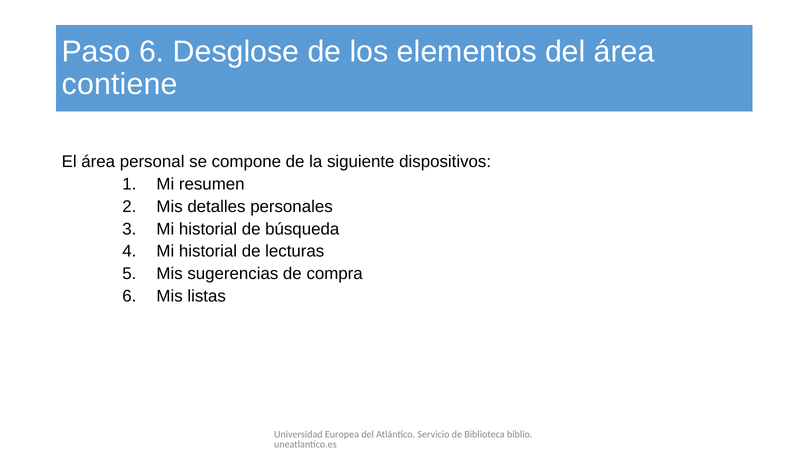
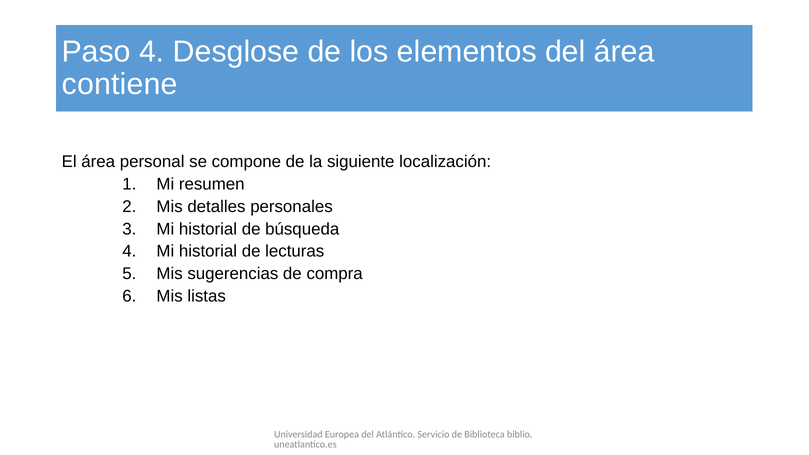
Paso 6: 6 -> 4 (152, 52)
dispositivos: dispositivos -> localización (445, 162)
